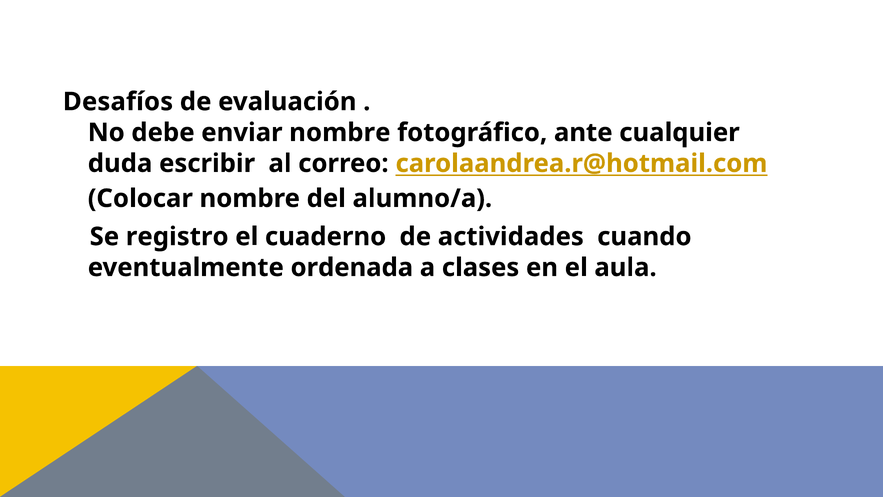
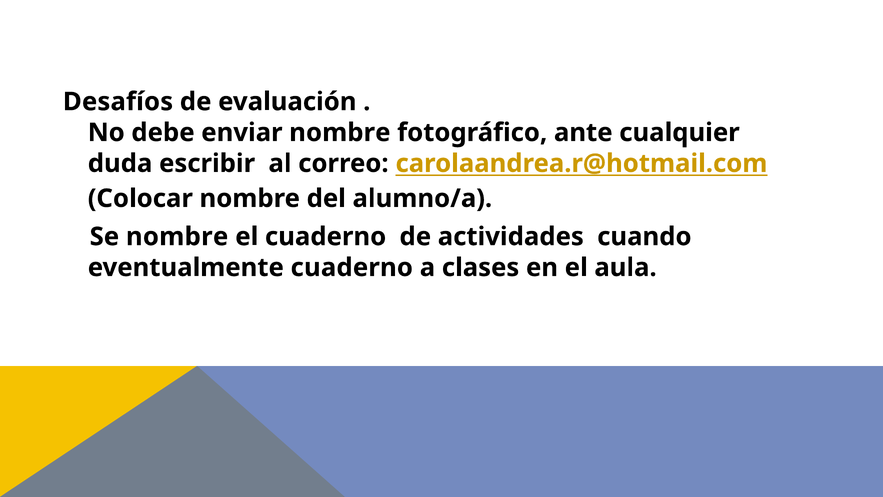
Se registro: registro -> nombre (177, 237)
eventualmente ordenada: ordenada -> cuaderno (352, 267)
